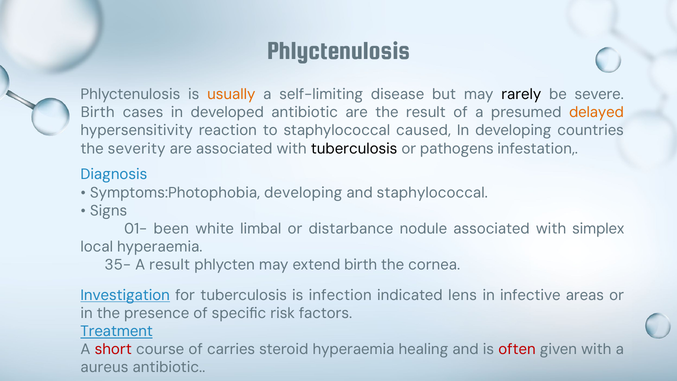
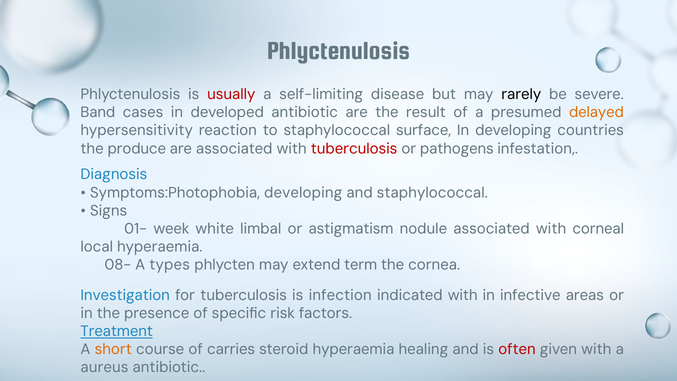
usually colour: orange -> red (231, 94)
Birth: Birth -> Band (98, 112)
caused: caused -> surface (424, 130)
severity: severity -> produce (137, 148)
tuberculosis colour: black -> red (354, 148)
been: been -> week (171, 229)
distarbance: distarbance -> astigmatism (351, 229)
simplex: simplex -> corneal (598, 229)
35-: 35- -> 08- (118, 265)
A result: result -> types (170, 265)
extend birth: birth -> term (361, 265)
Investigation underline: present -> none (125, 295)
indicated lens: lens -> with (463, 295)
short colour: red -> orange (113, 349)
